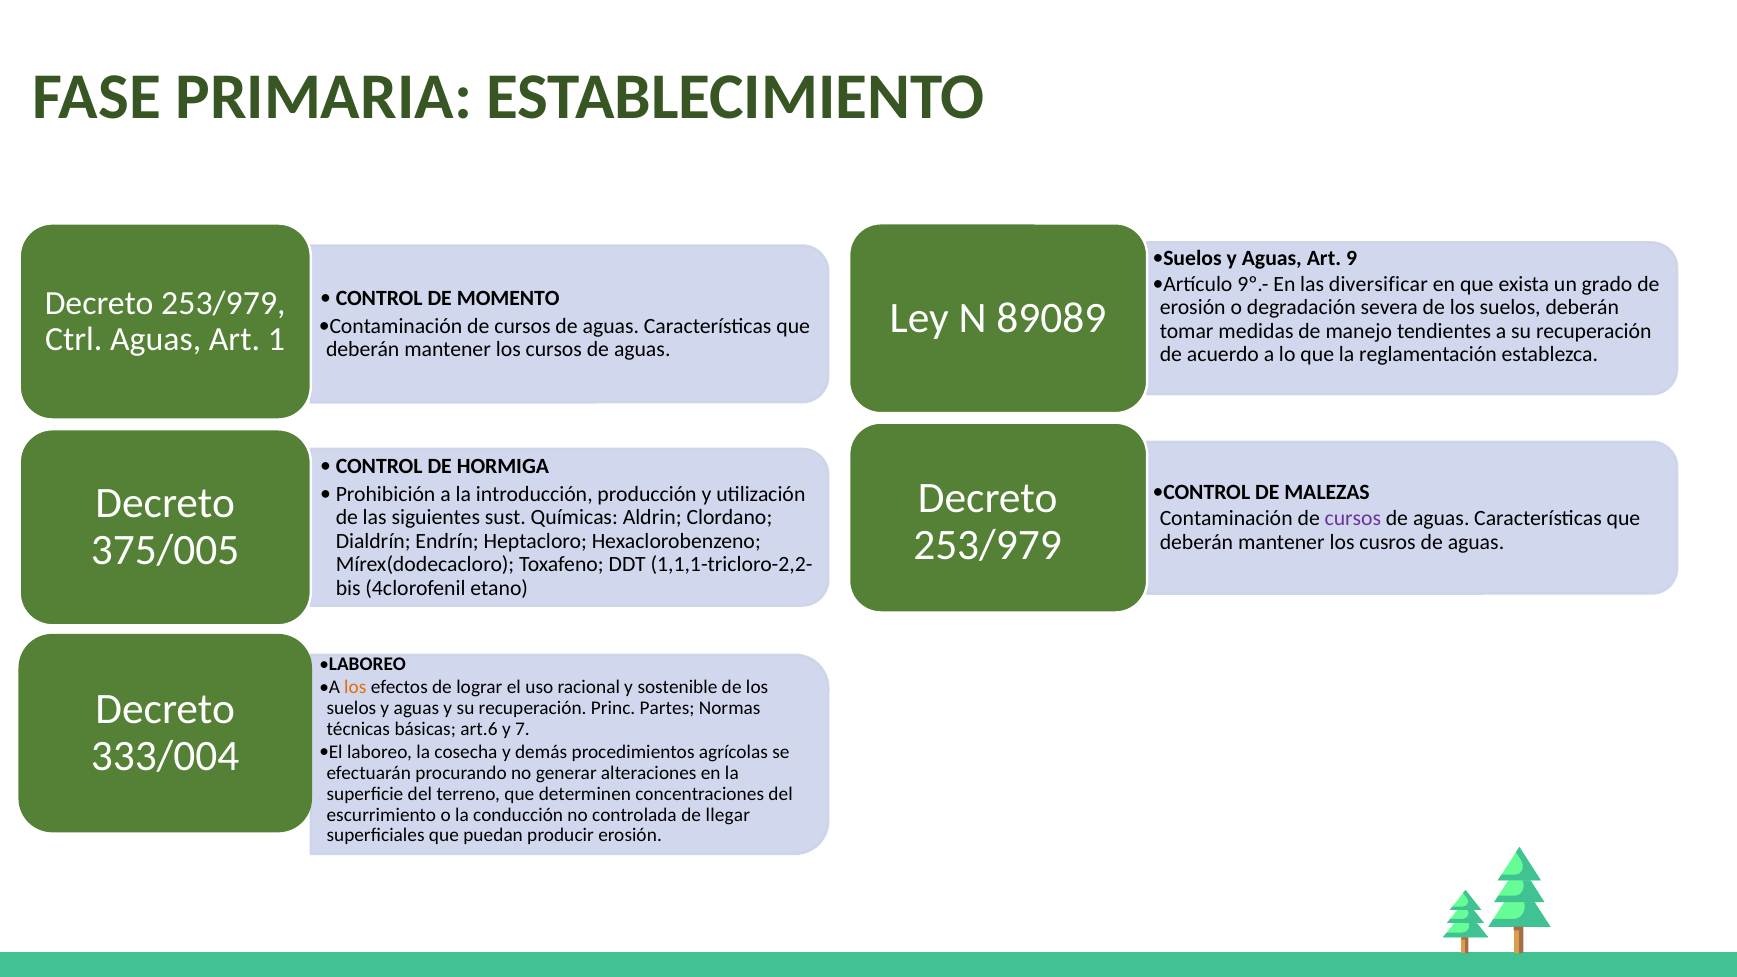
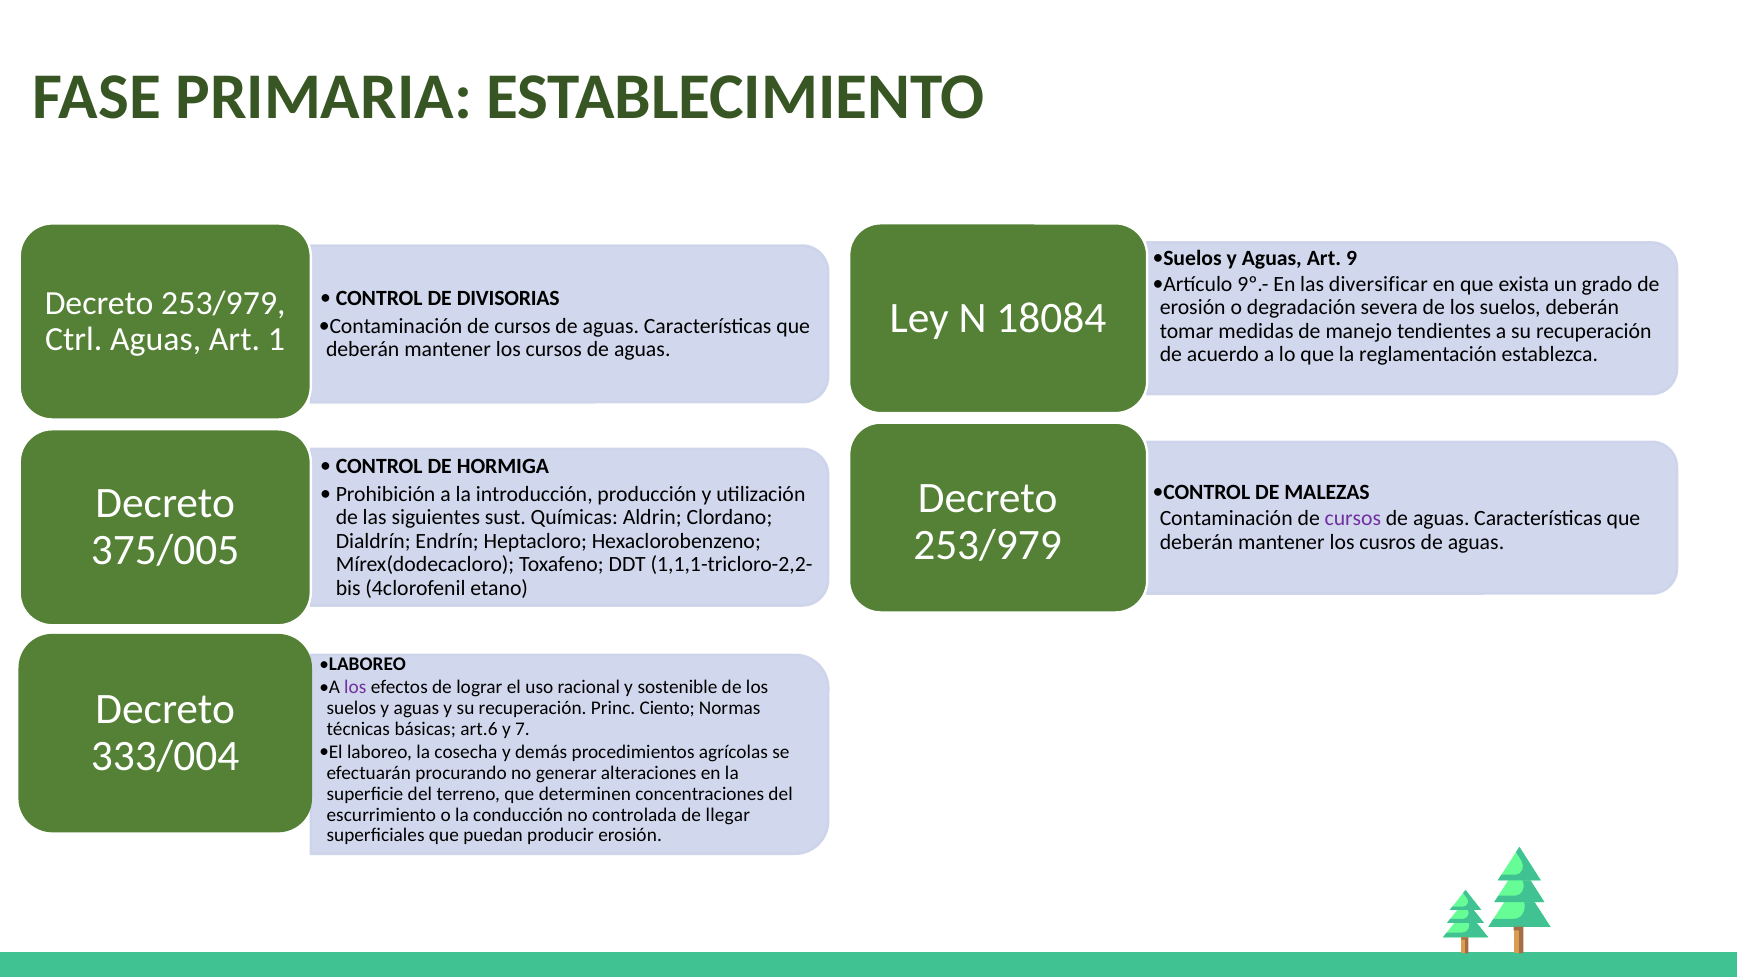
MOMENTO: MOMENTO -> DIVISORIAS (508, 298)
89089: 89089 -> 18084 (1051, 318)
los colour: orange -> purple (355, 688)
Partes: Partes -> Ciento (667, 708)
